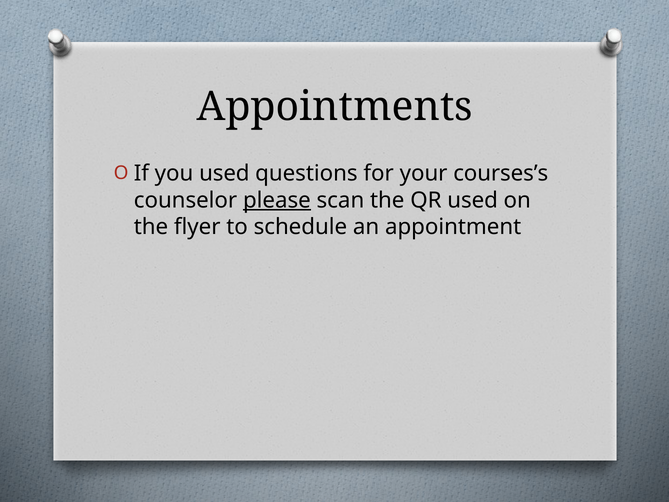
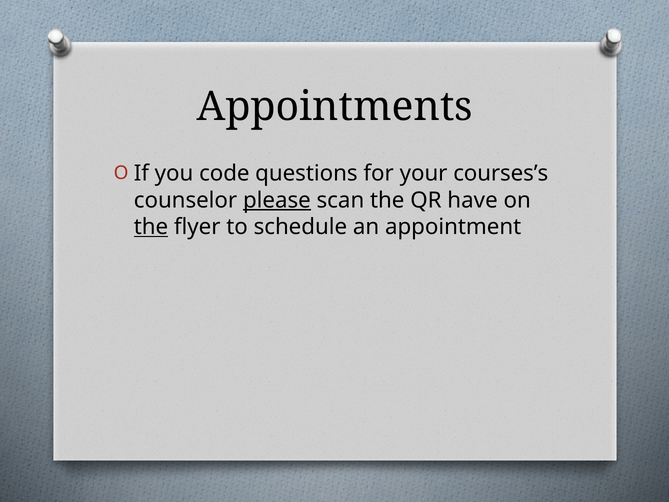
you used: used -> code (224, 173)
QR used: used -> have (473, 200)
the underline: none -> present (151, 227)
